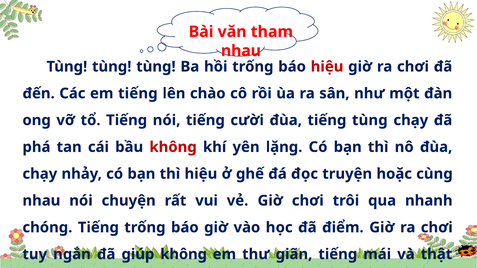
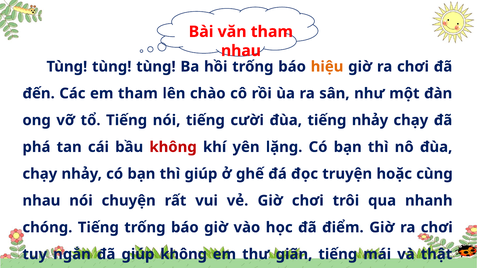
hiệu colour: red -> orange (327, 67)
em tiếng: tiếng -> tham (138, 94)
tiếng tùng: tùng -> nhảy (370, 120)
thì hiệu: hiệu -> giúp (201, 174)
